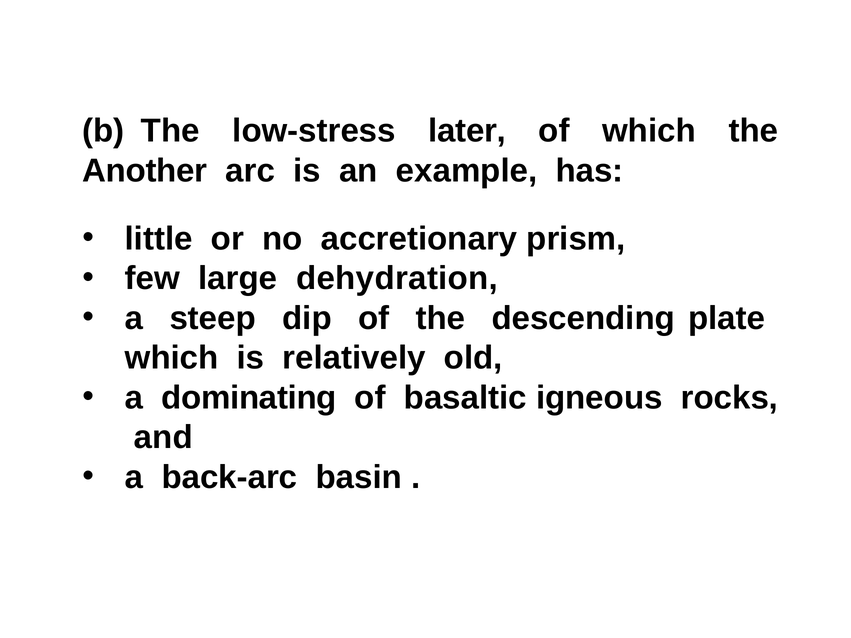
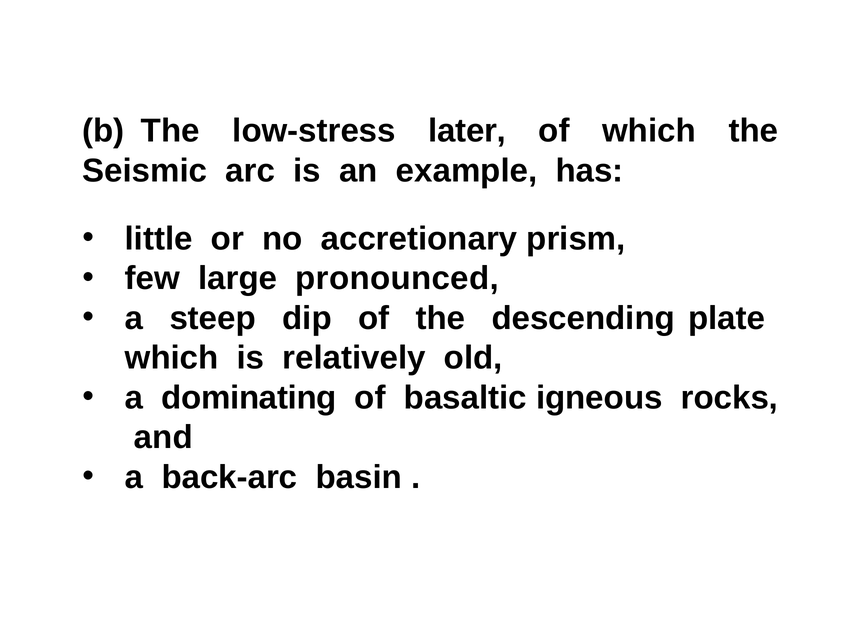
Another: Another -> Seismic (145, 171)
dehydration: dehydration -> pronounced (397, 279)
